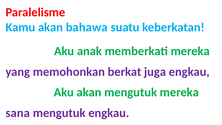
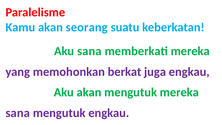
bahawa: bahawa -> seorang (87, 27)
Aku anak: anak -> sana (89, 51)
